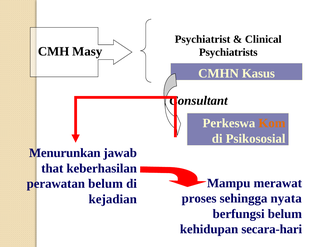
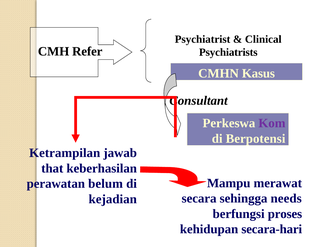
Masy: Masy -> Refer (87, 51)
Kom colour: orange -> purple (272, 123)
Psikososial: Psikososial -> Berpotensi (256, 139)
Menurunkan: Menurunkan -> Ketrampilan (65, 153)
proses: proses -> secara (199, 199)
nyata: nyata -> needs (286, 199)
berfungsi belum: belum -> proses (285, 214)
